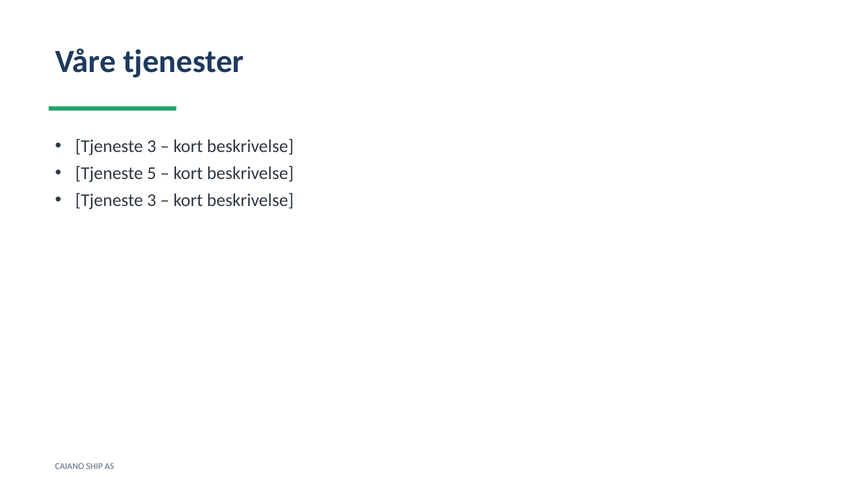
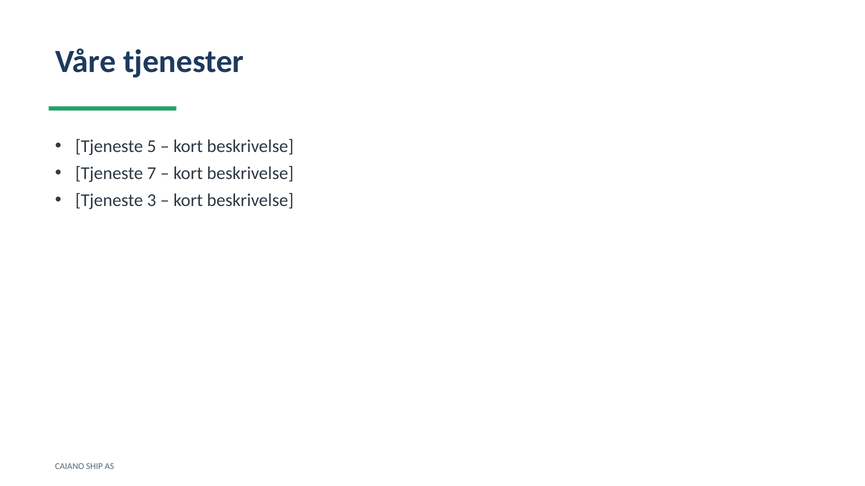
3: 3 -> 5 (152, 147)
5: 5 -> 7 (152, 174)
